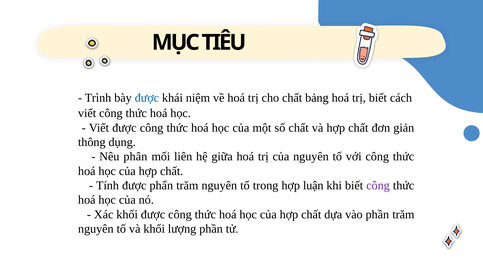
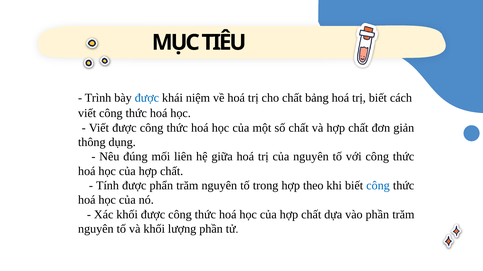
phân: phân -> đúng (135, 157)
luận: luận -> theo (313, 186)
công colour: purple -> blue (378, 186)
